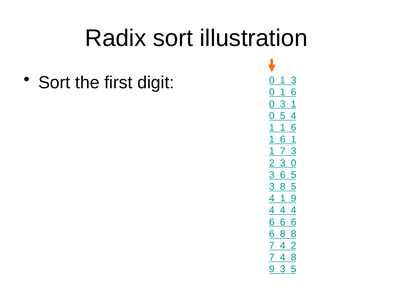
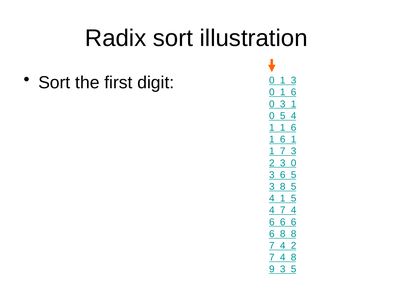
1 9: 9 -> 5 (294, 198)
4: 4 -> 7 (283, 210)
